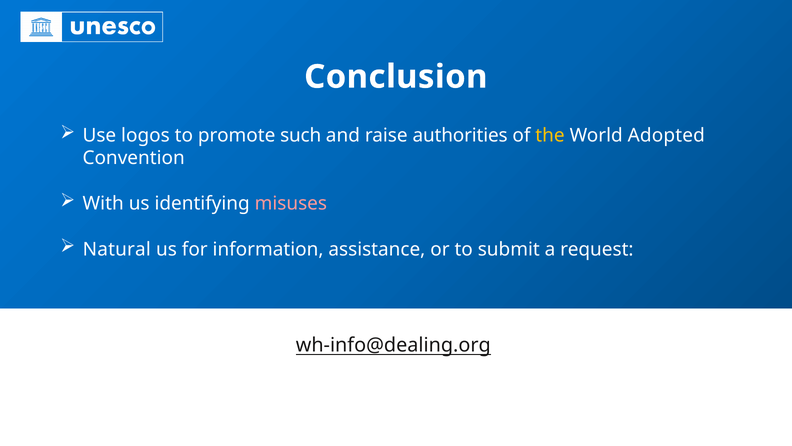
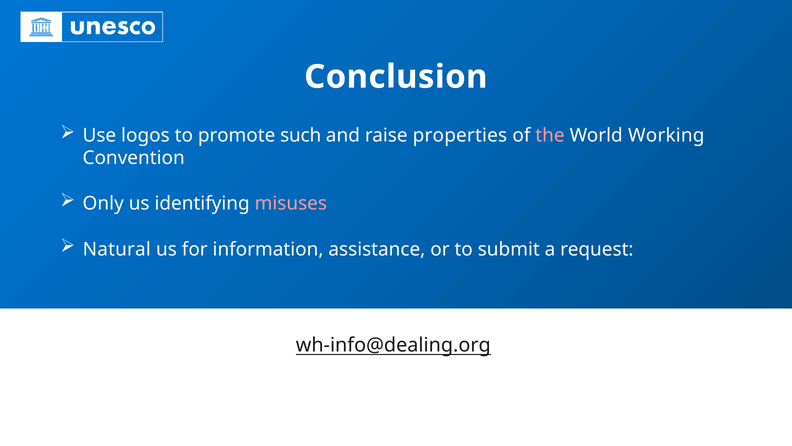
authorities: authorities -> properties (460, 135)
the colour: yellow -> pink (550, 135)
Adopted: Adopted -> Working (666, 135)
With: With -> Only (103, 203)
